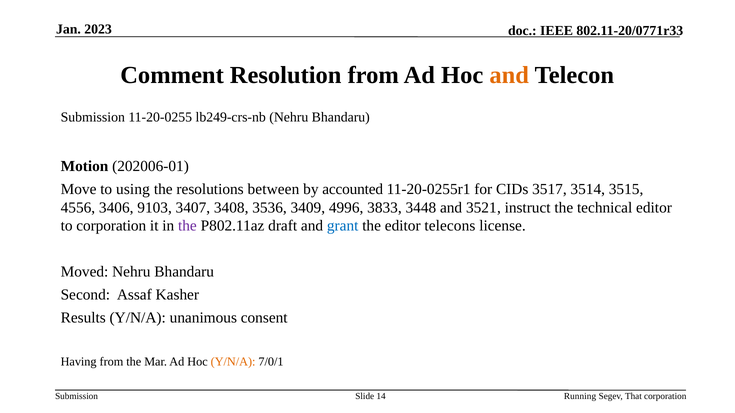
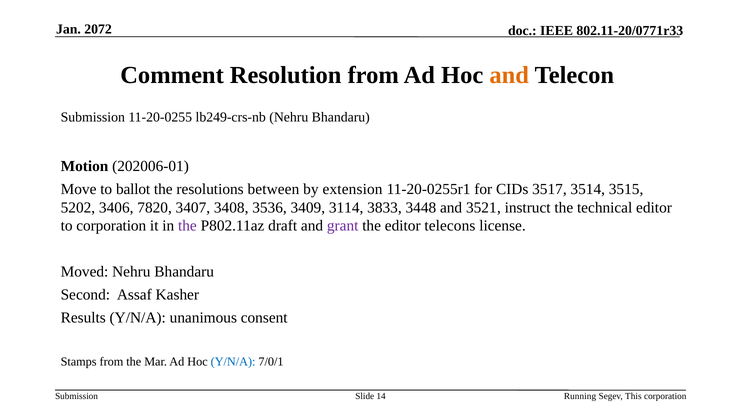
2023: 2023 -> 2072 (98, 29)
using: using -> ballot (133, 189)
accounted: accounted -> extension (353, 189)
4556: 4556 -> 5202 (78, 208)
9103: 9103 -> 7820 (155, 208)
4996: 4996 -> 3114 (346, 208)
grant colour: blue -> purple (343, 226)
Having: Having -> Stamps (79, 362)
Y/N/A colour: orange -> blue (233, 362)
That: That -> This (633, 397)
